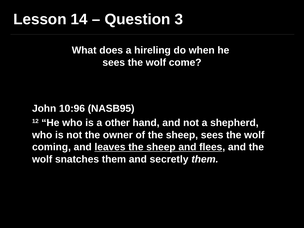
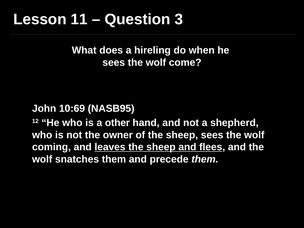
14: 14 -> 11 (79, 19)
10:96: 10:96 -> 10:69 (72, 109)
secretly: secretly -> precede (169, 159)
